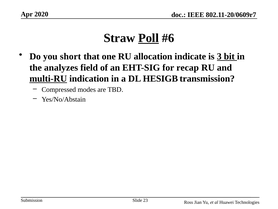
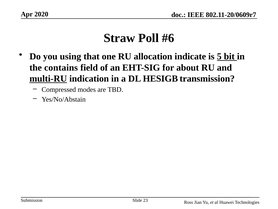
Poll underline: present -> none (149, 38)
short: short -> using (70, 56)
3: 3 -> 5 (219, 56)
analyzes: analyzes -> contains (61, 67)
recap: recap -> about (188, 67)
